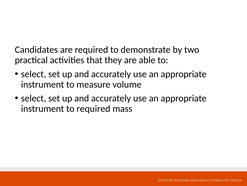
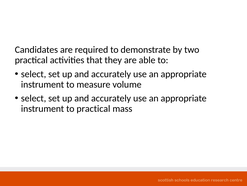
to required: required -> practical (93, 108)
